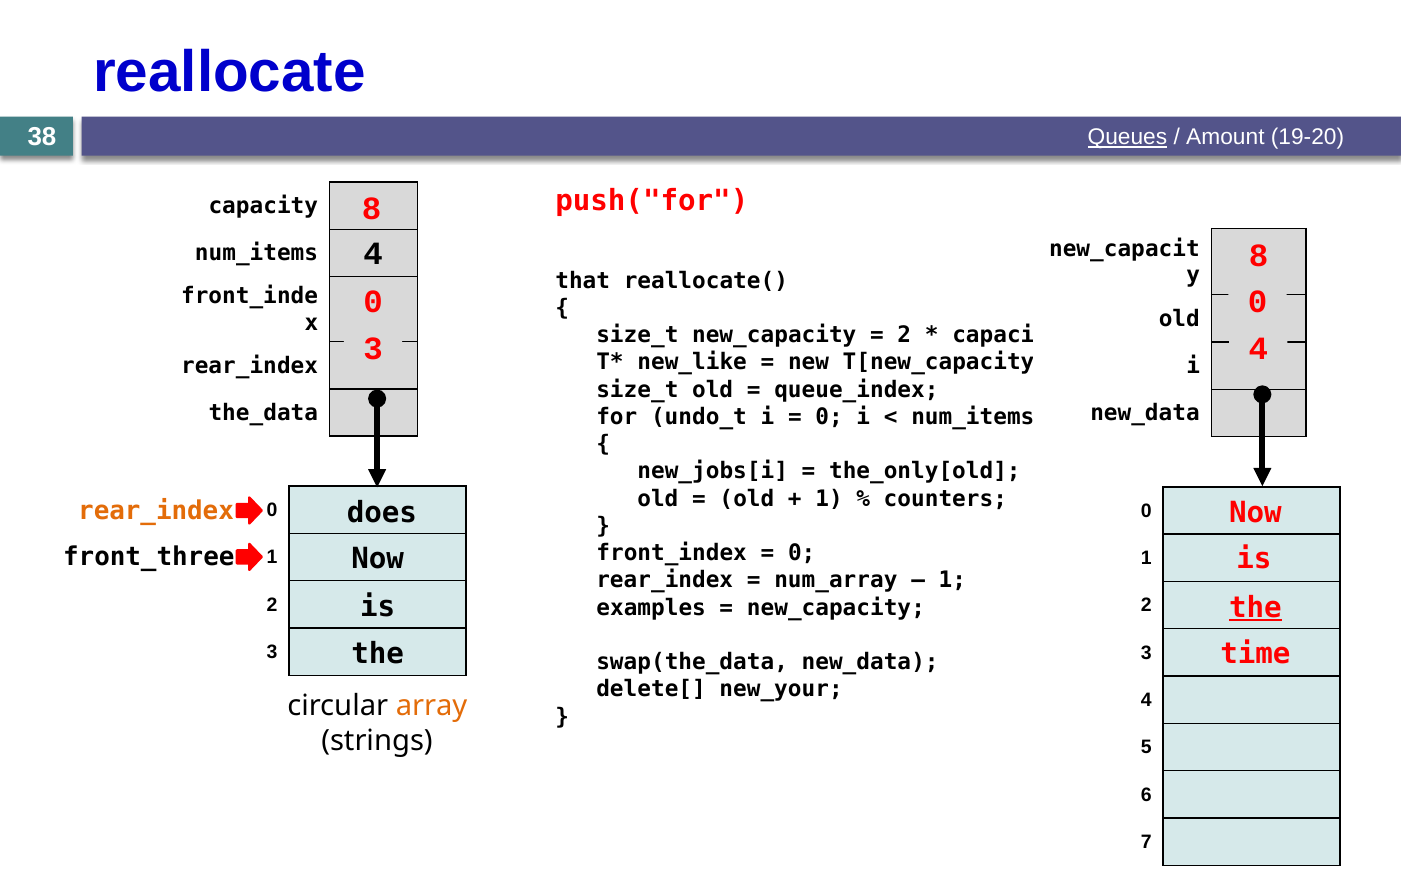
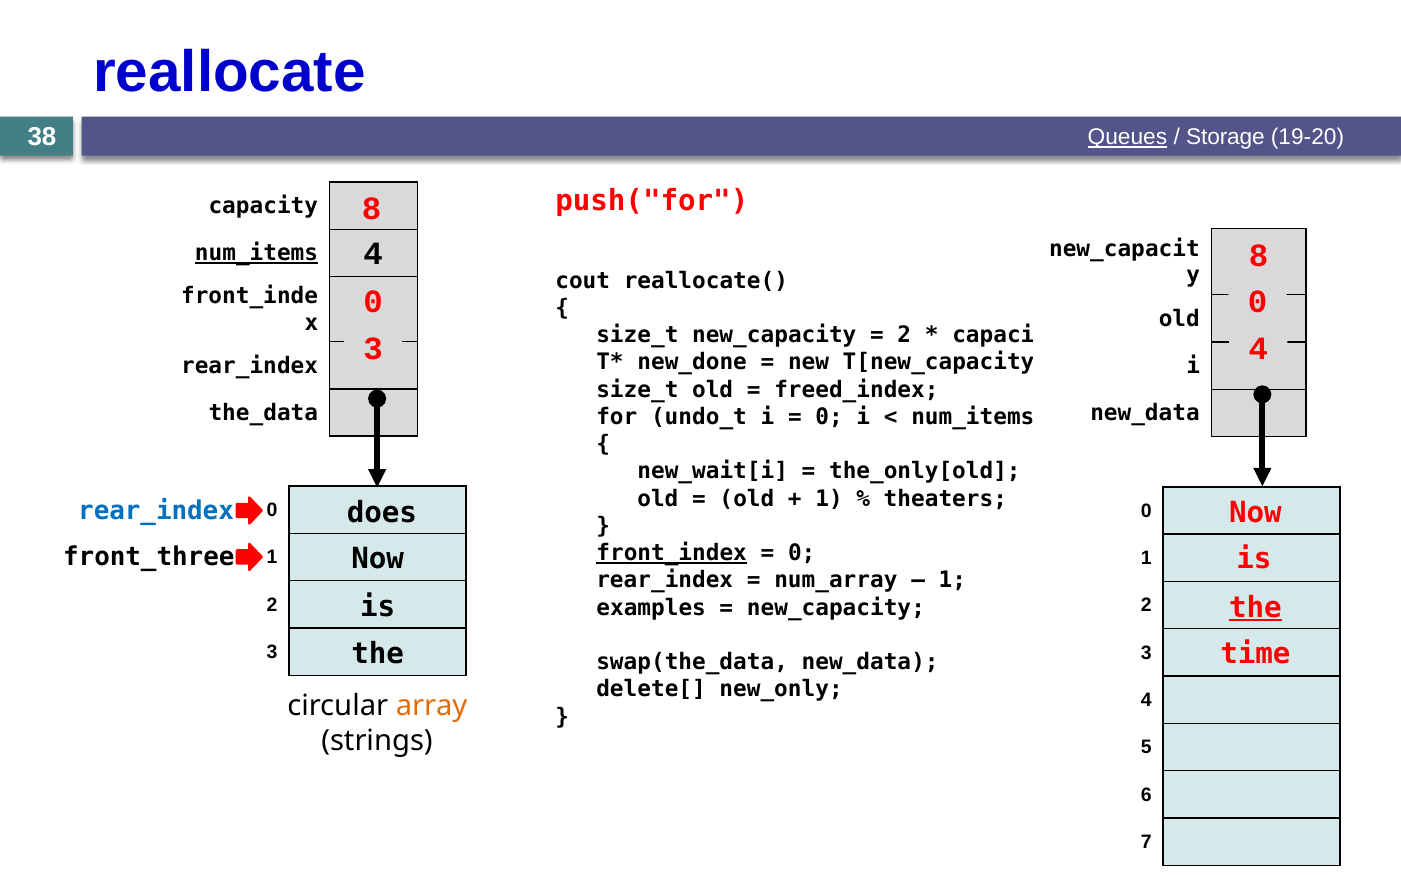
Amount: Amount -> Storage (1225, 137)
num_items underline: none -> present (257, 253)
that: that -> cout (583, 281)
new_like: new_like -> new_done (692, 363)
queue_index: queue_index -> freed_index (856, 390)
new_jobs[i: new_jobs[i -> new_wait[i (713, 472)
counters: counters -> theaters (945, 499)
rear_index colour: orange -> blue (156, 511)
front_index underline: none -> present (672, 554)
new_your: new_your -> new_only (781, 690)
